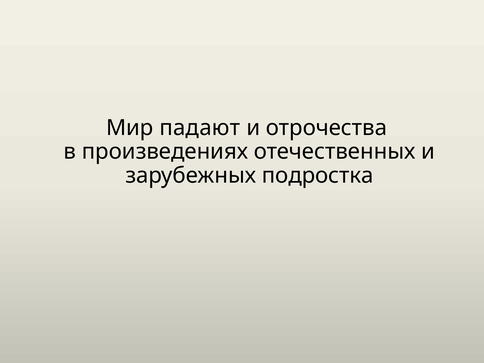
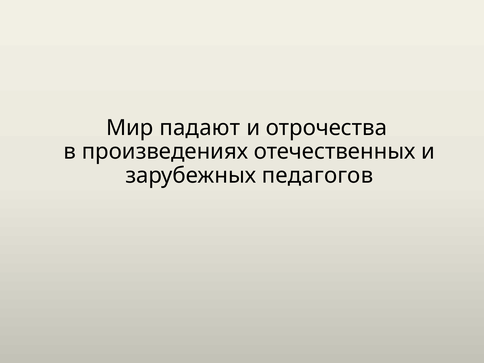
подростка: подростка -> педагогов (318, 176)
